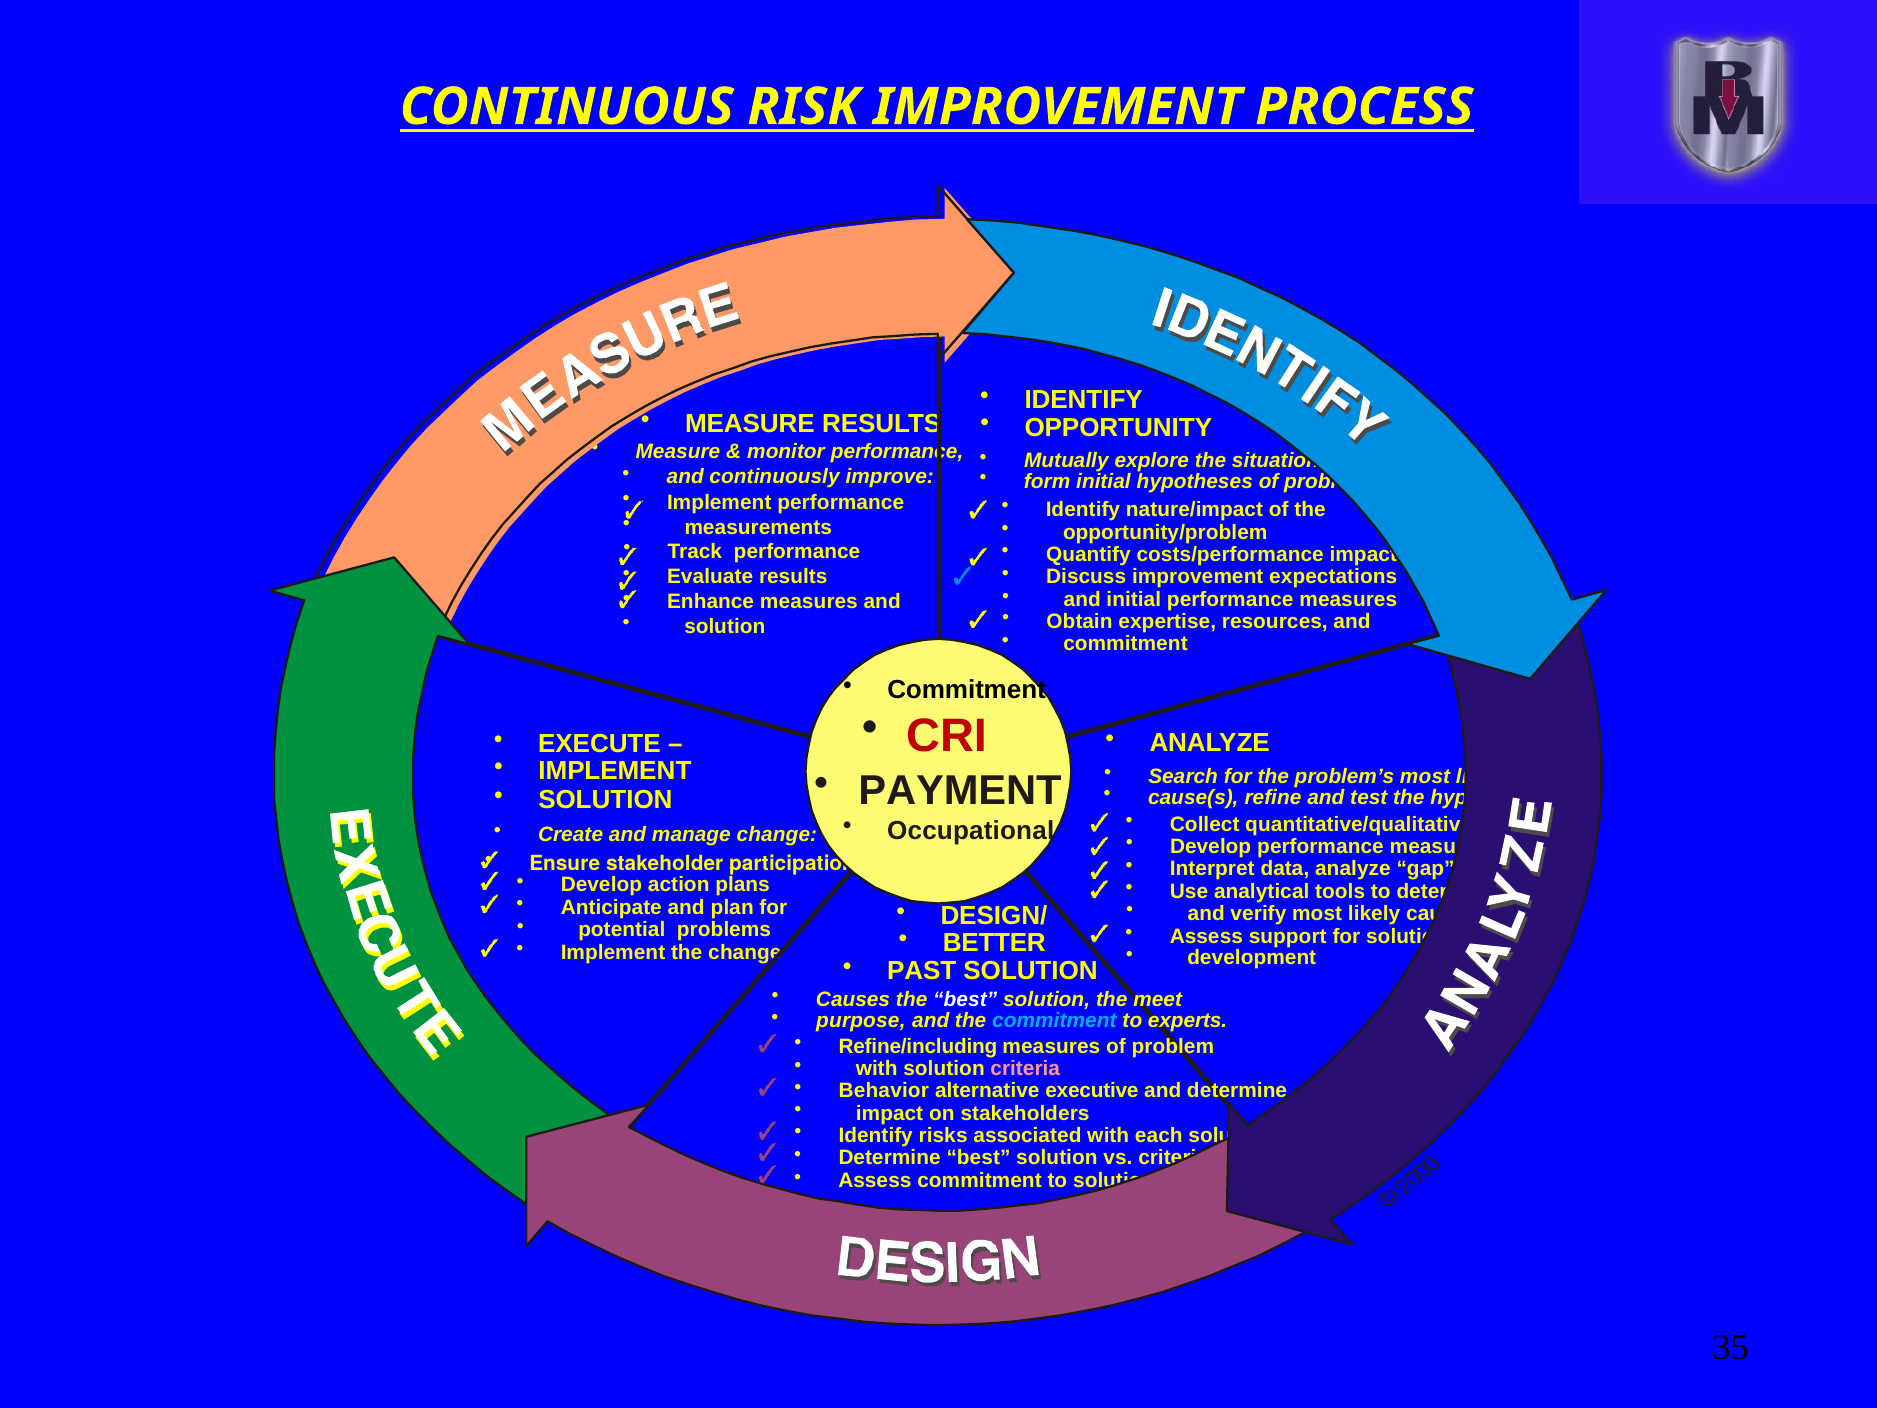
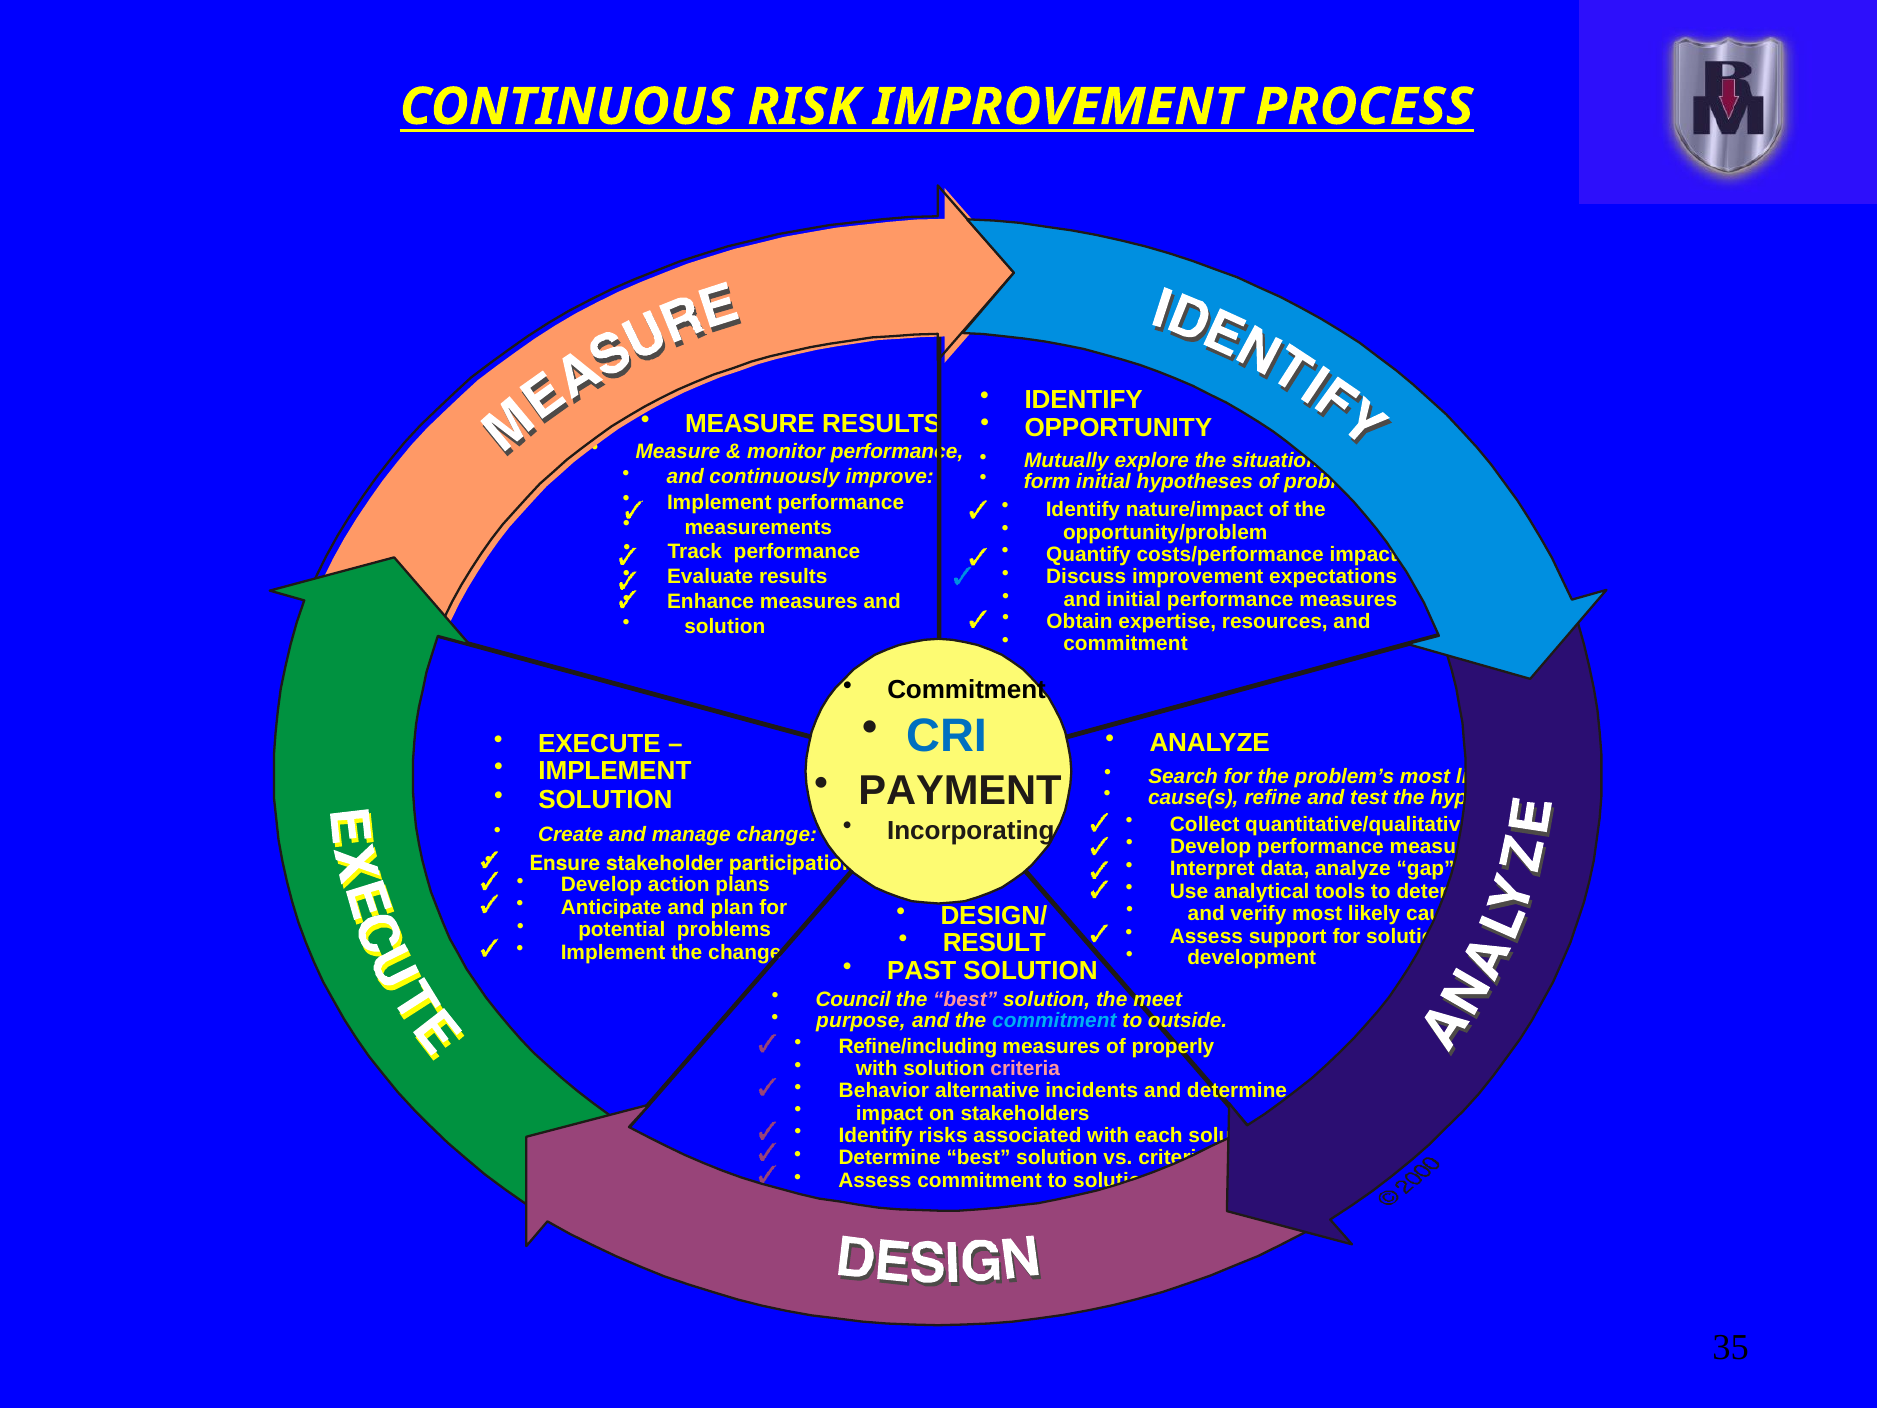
CRI colour: red -> blue (947, 736)
Occupational: Occupational -> Incorporating (971, 830)
BETTER: BETTER -> RESULT (994, 943)
Causes: Causes -> Council (853, 999)
best colour: white -> pink (965, 999)
experts: experts -> outside (1188, 1021)
measures of problem: problem -> properly (1173, 1046)
executive: executive -> incidents (1092, 1091)
